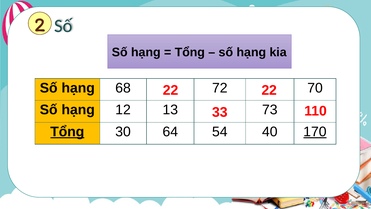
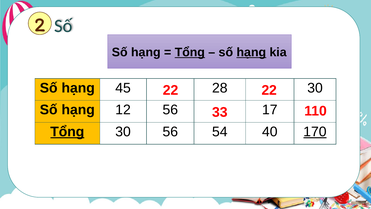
Tổng underline: none -> present (190, 52)
hạng underline: none -> present (251, 52)
68: 68 -> 45 (123, 88)
72: 72 -> 28 (220, 88)
70: 70 -> 30 (315, 88)
12 13: 13 -> 56 (170, 110)
73: 73 -> 17 (270, 110)
30 64: 64 -> 56 (170, 132)
